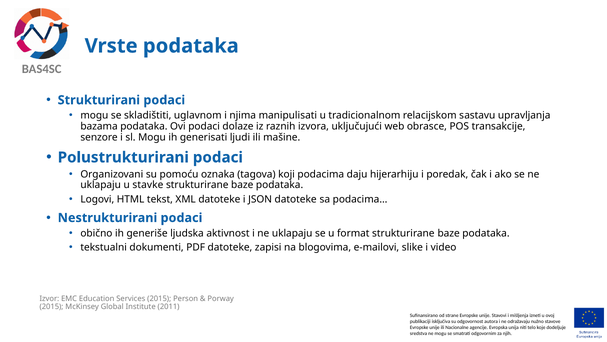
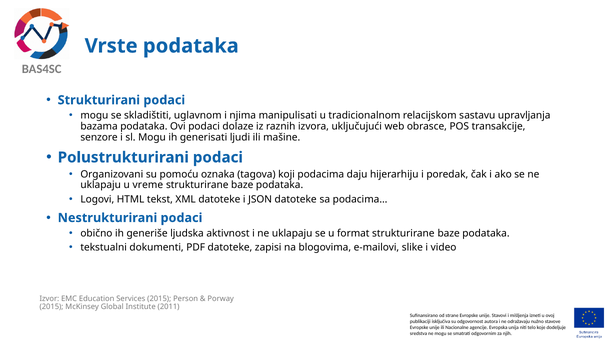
stavke: stavke -> vreme (148, 185)
